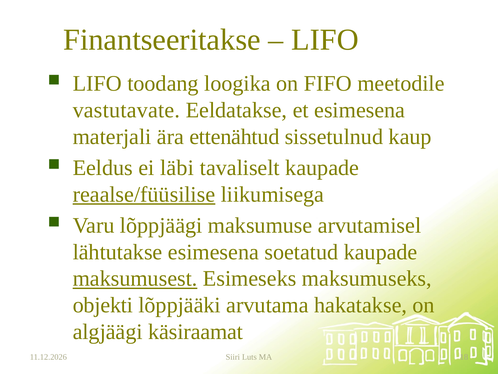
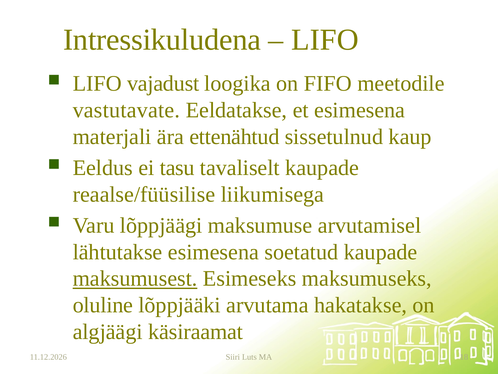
Finantseeritakse: Finantseeritakse -> Intressikuludena (162, 40)
toodang: toodang -> vajadust (163, 83)
läbi: läbi -> tasu (177, 168)
reaalse/füüsilise underline: present -> none (144, 194)
objekti: objekti -> oluline (103, 305)
